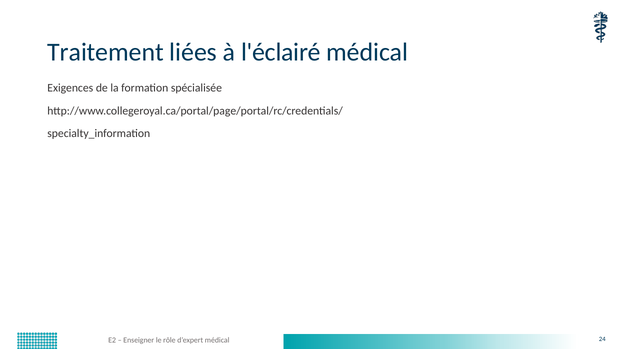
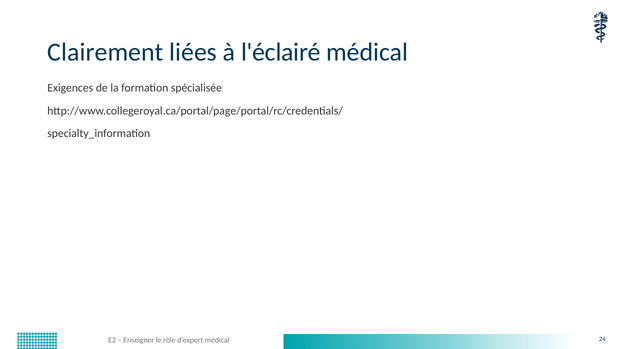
Traitement: Traitement -> Clairement (105, 52)
